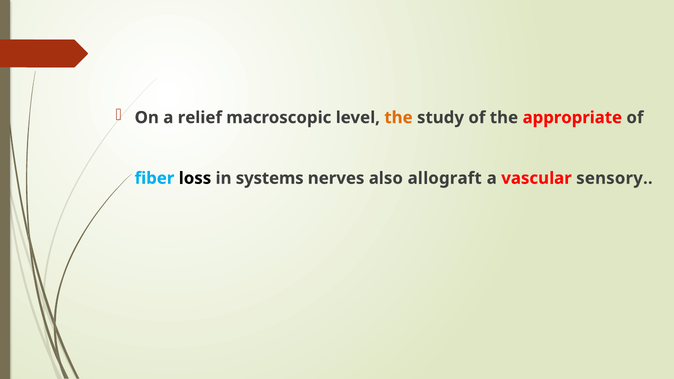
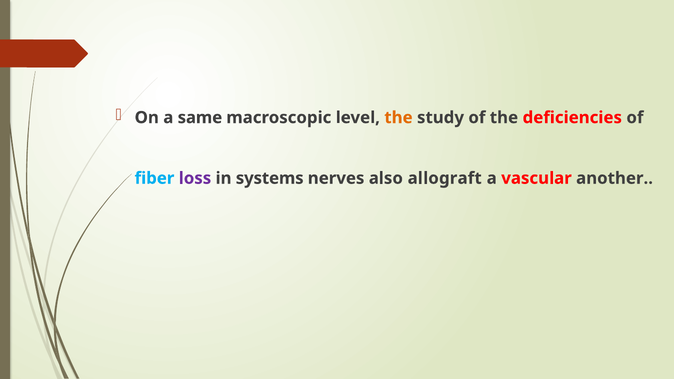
relief: relief -> same (200, 118)
appropriate: appropriate -> deficiencies (572, 118)
loss colour: black -> purple (195, 178)
sensory: sensory -> another (615, 178)
